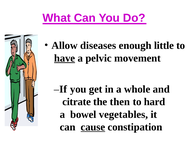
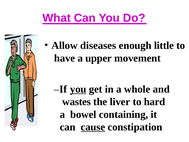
have underline: present -> none (65, 58)
pelvic: pelvic -> upper (99, 58)
you underline: none -> present (78, 89)
citrate: citrate -> wastes (77, 102)
then: then -> liver (120, 102)
vegetables: vegetables -> containing (124, 114)
